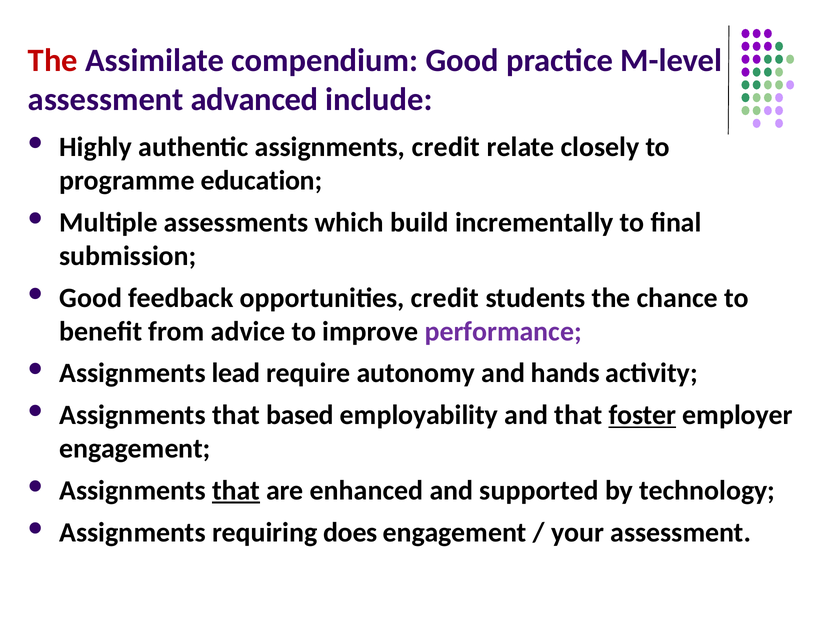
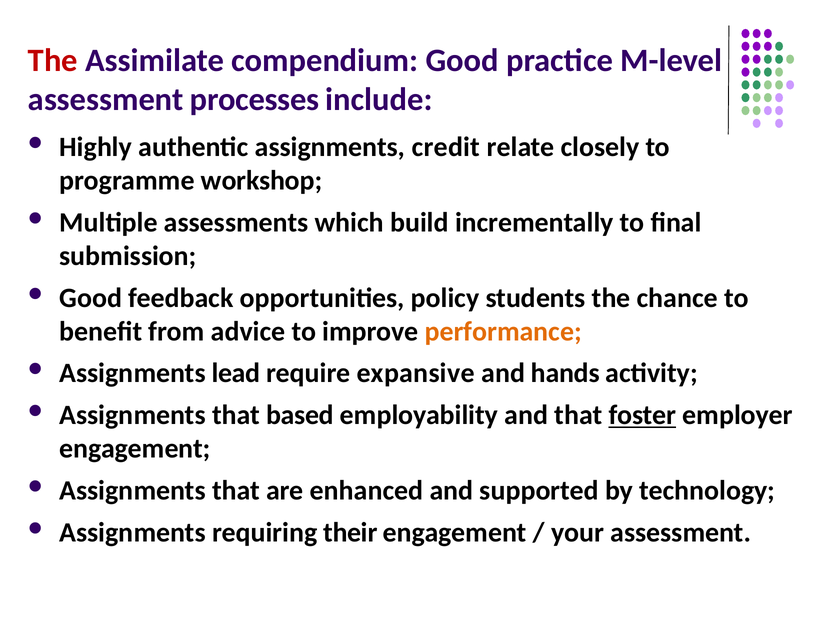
advanced: advanced -> processes (255, 100)
education: education -> workshop (262, 181)
opportunities credit: credit -> policy (445, 298)
performance colour: purple -> orange (503, 331)
autonomy: autonomy -> expansive (416, 373)
that underline: present -> none (236, 490)
does: does -> their (350, 532)
